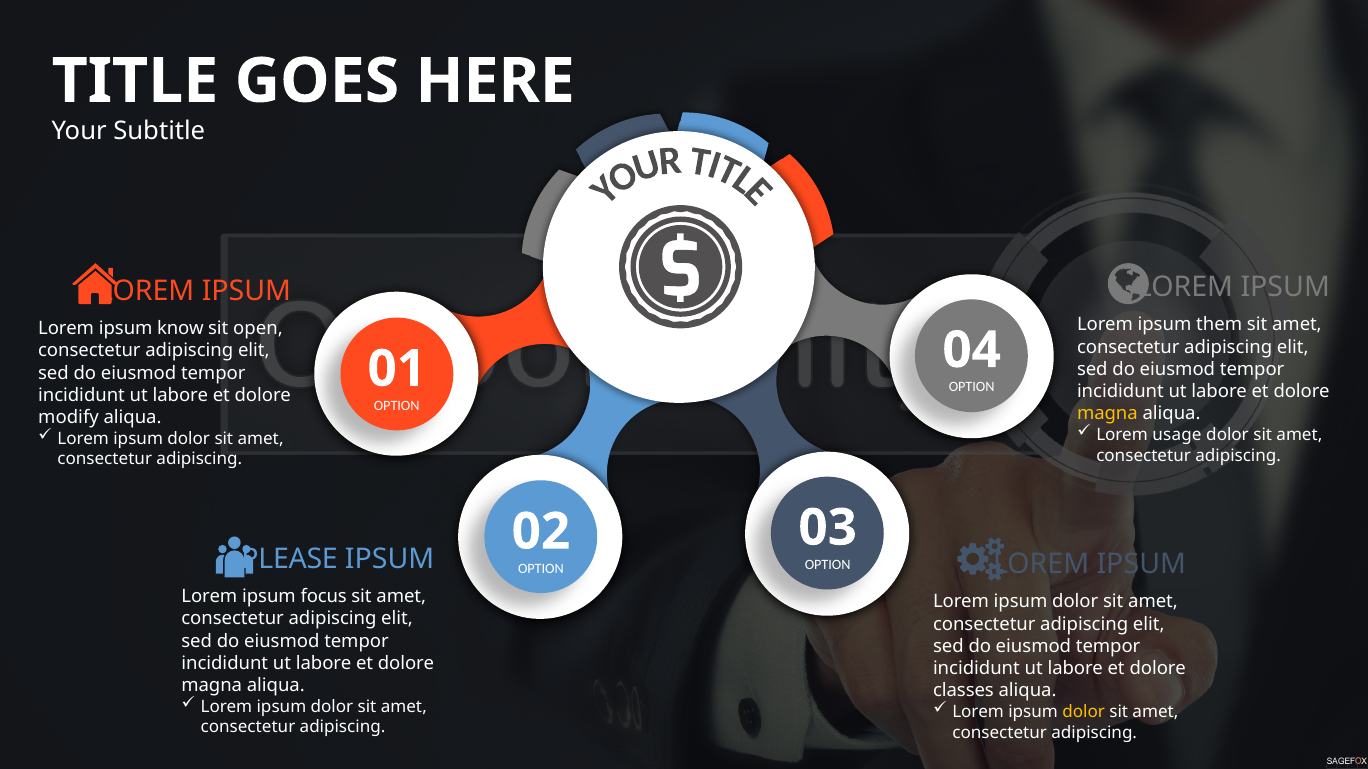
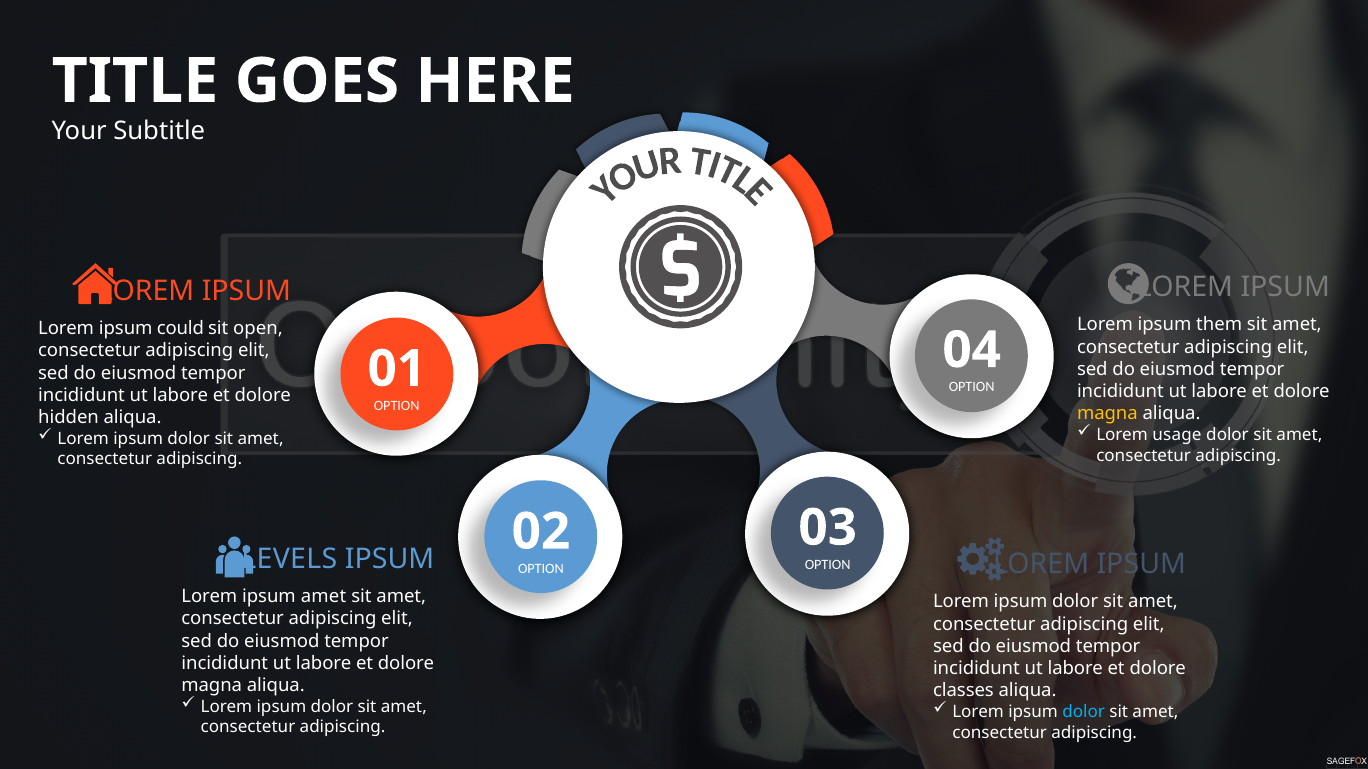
know: know -> could (180, 329)
modify: modify -> hidden (69, 418)
PLEASE: PLEASE -> LEVELS (289, 559)
ipsum focus: focus -> amet (323, 597)
dolor colour: yellow -> light blue (1084, 712)
